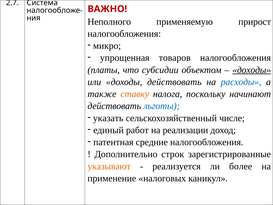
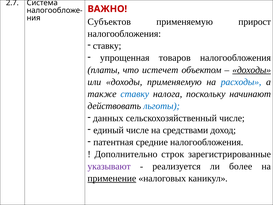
Неполного: Неполного -> Субъектов (109, 22)
микро: микро -> ставку (107, 46)
субсидии: субсидии -> истечет (160, 70)
доходы действовать: действовать -> применяемую (174, 82)
ставку colour: orange -> blue (135, 94)
указать: указать -> данных (108, 118)
единый работ: работ -> числе (137, 130)
реализации: реализации -> средствами (185, 130)
указывают colour: orange -> purple (109, 166)
применение underline: none -> present (112, 178)
